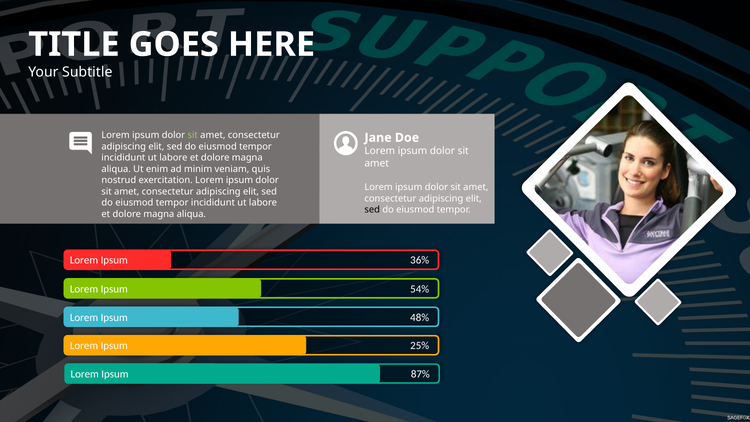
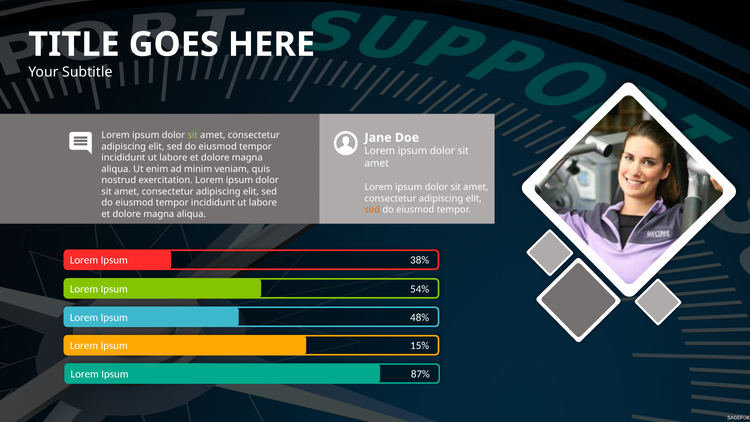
sed colour: black -> orange (372, 210)
36%: 36% -> 38% (420, 260)
25%: 25% -> 15% (420, 346)
